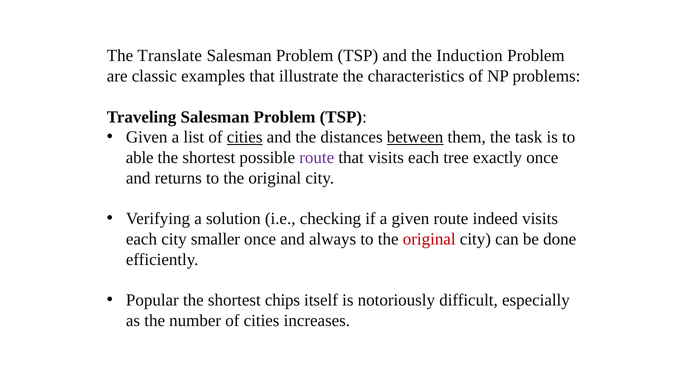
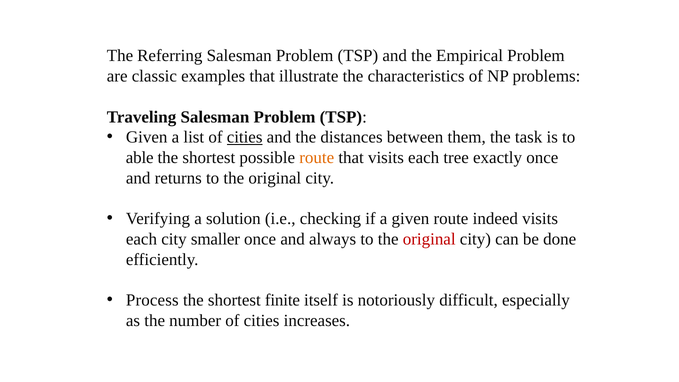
Translate: Translate -> Referring (170, 56)
Induction: Induction -> Empirical (470, 56)
between underline: present -> none (415, 137)
route colour: purple -> orange (317, 158)
Popular: Popular -> Process (152, 300)
chips: chips -> finite (282, 300)
